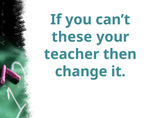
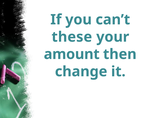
teacher: teacher -> amount (72, 54)
